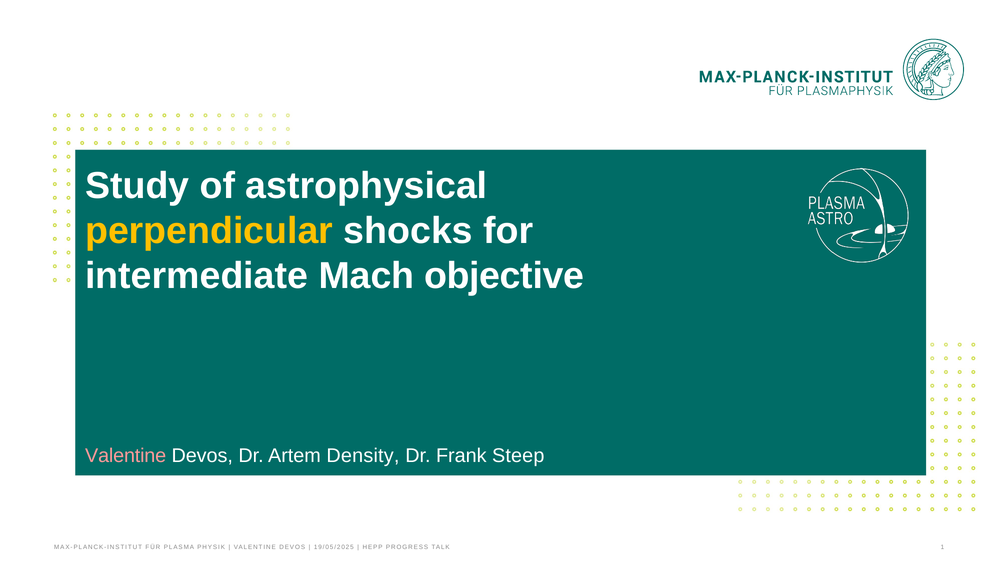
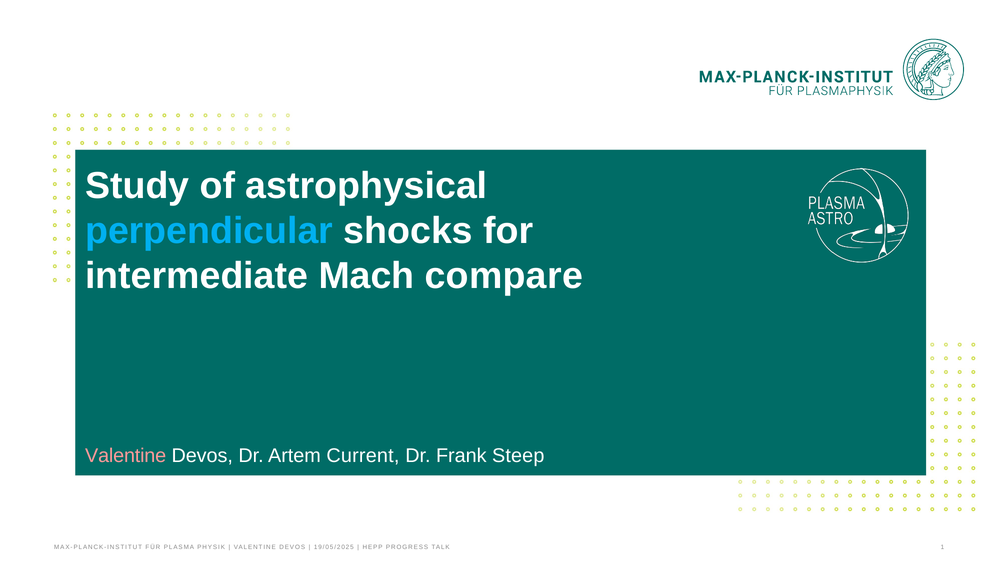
perpendicular colour: yellow -> light blue (209, 231)
objective: objective -> compare (504, 276)
Density: Density -> Current (363, 456)
